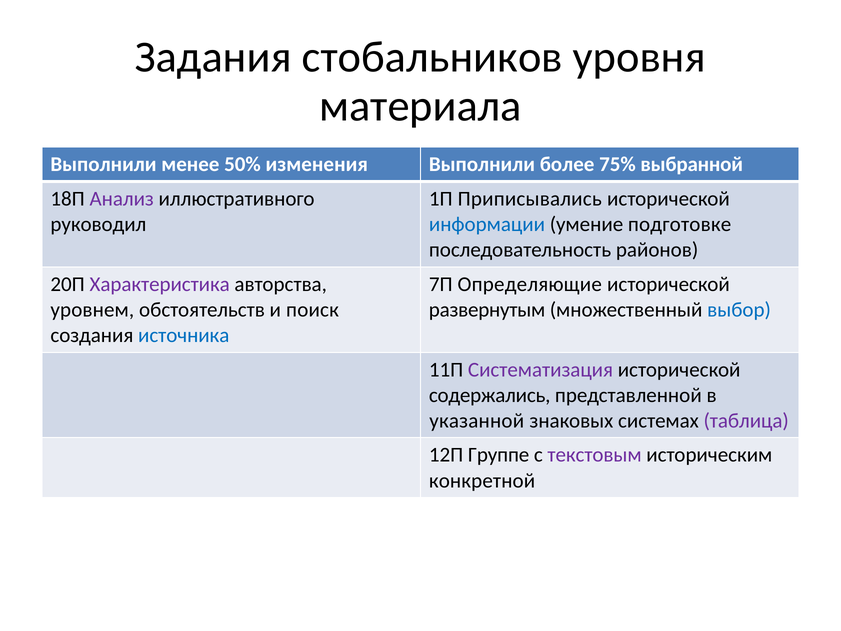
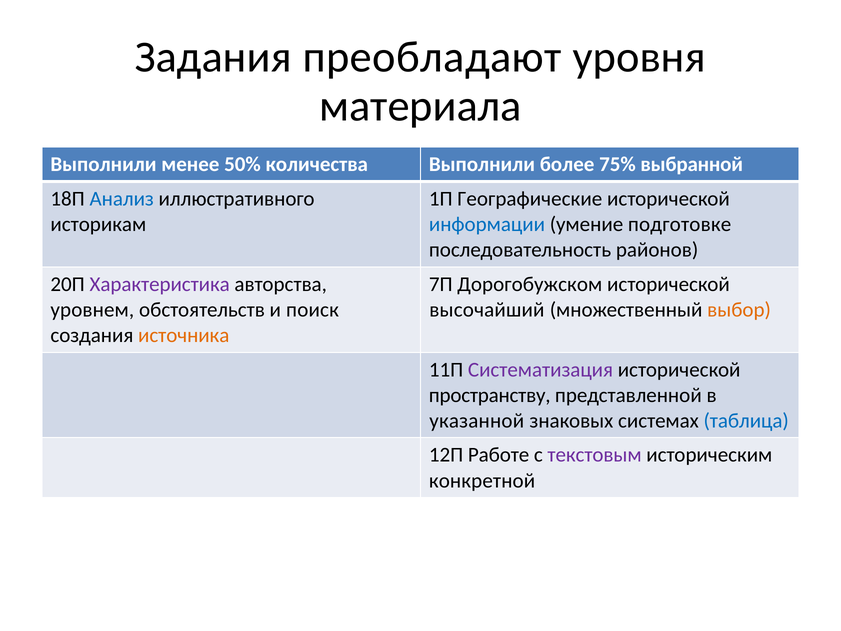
стобальников: стобальников -> преобладают (432, 57)
изменения: изменения -> количества (317, 164)
Анализ colour: purple -> blue (122, 199)
Приписывались: Приписывались -> Географические (530, 199)
руководил: руководил -> историкам (98, 224)
Определяющие: Определяющие -> Дорогобужском (530, 284)
развернутым: развернутым -> высочайший (487, 310)
выбор colour: blue -> orange (739, 310)
источника colour: blue -> orange (184, 335)
содержались: содержались -> пространству (490, 395)
таблица colour: purple -> blue (746, 421)
Группе: Группе -> Работе (499, 455)
